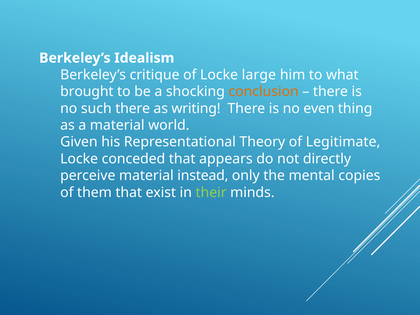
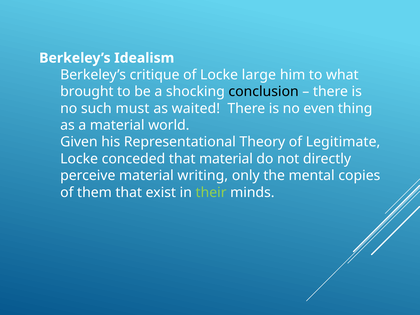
conclusion colour: orange -> black (264, 92)
such there: there -> must (132, 108)
writing: writing -> waited (196, 108)
that appears: appears -> material (226, 159)
instead: instead -> writing (203, 176)
